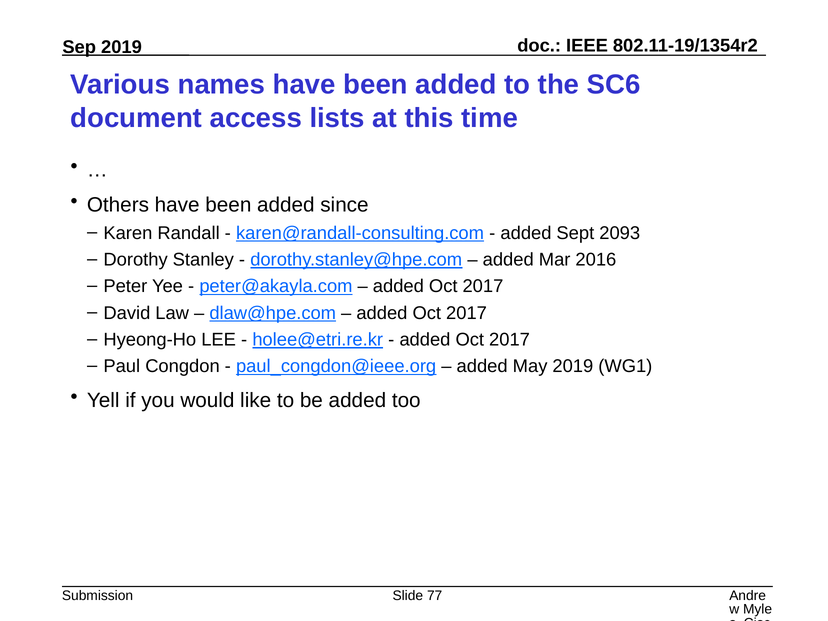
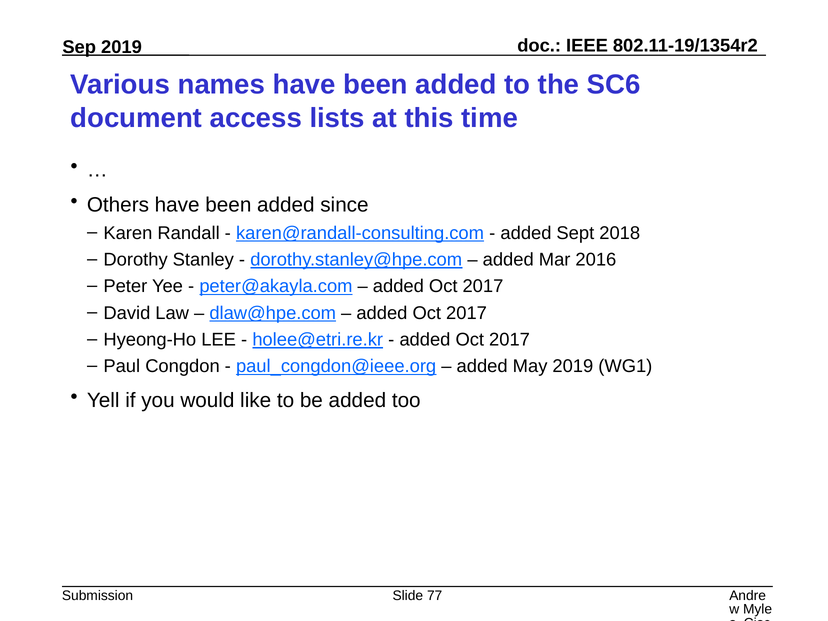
2093: 2093 -> 2018 (620, 233)
